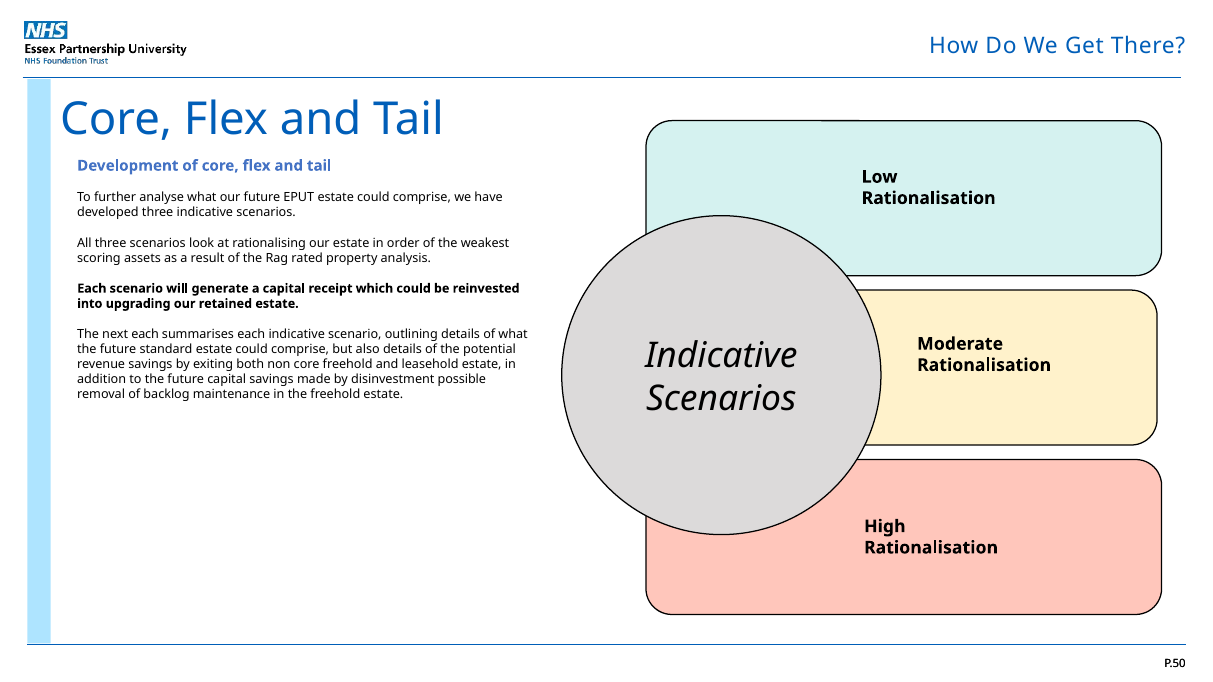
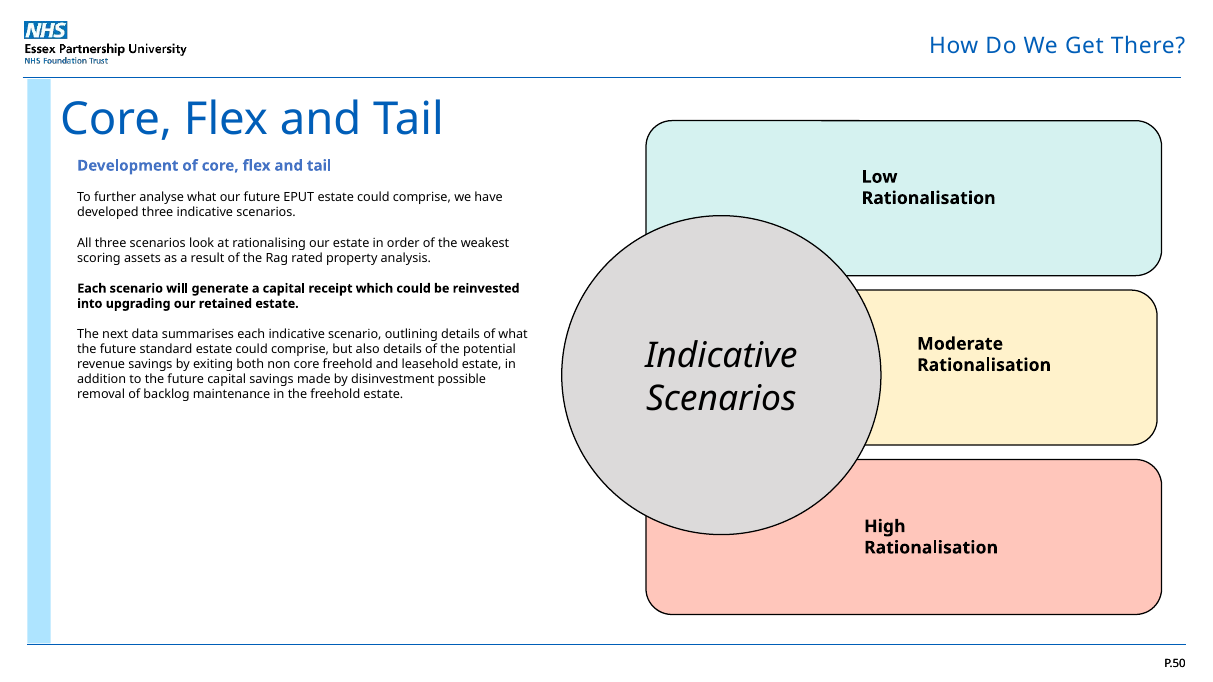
next each: each -> data (145, 334)
